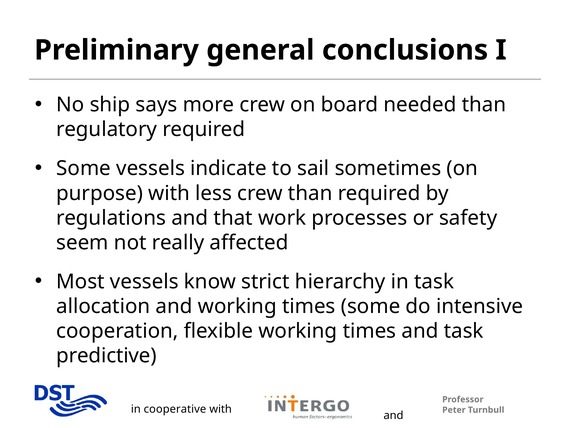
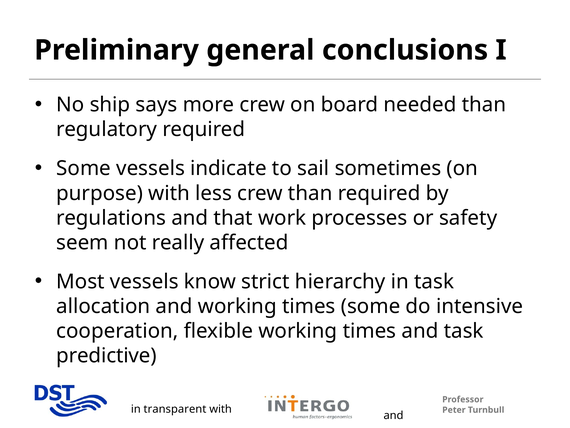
cooperative: cooperative -> transparent (175, 409)
